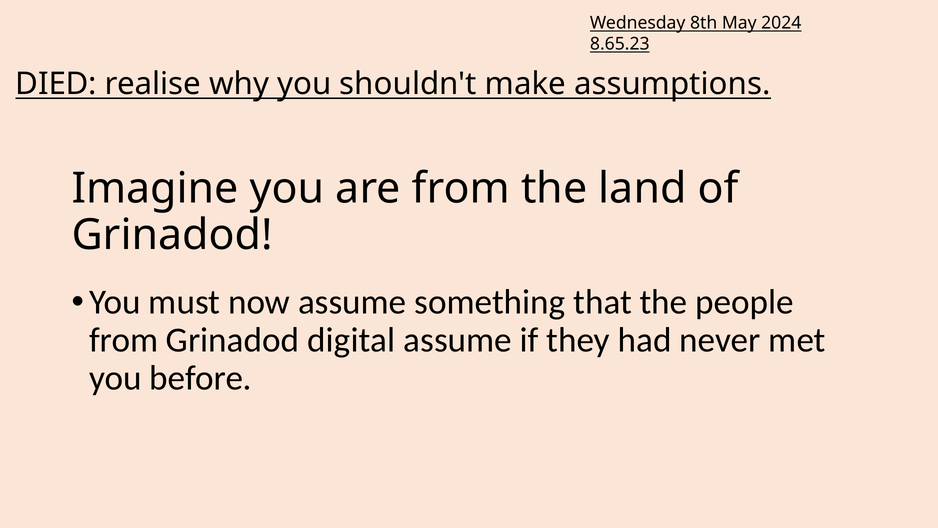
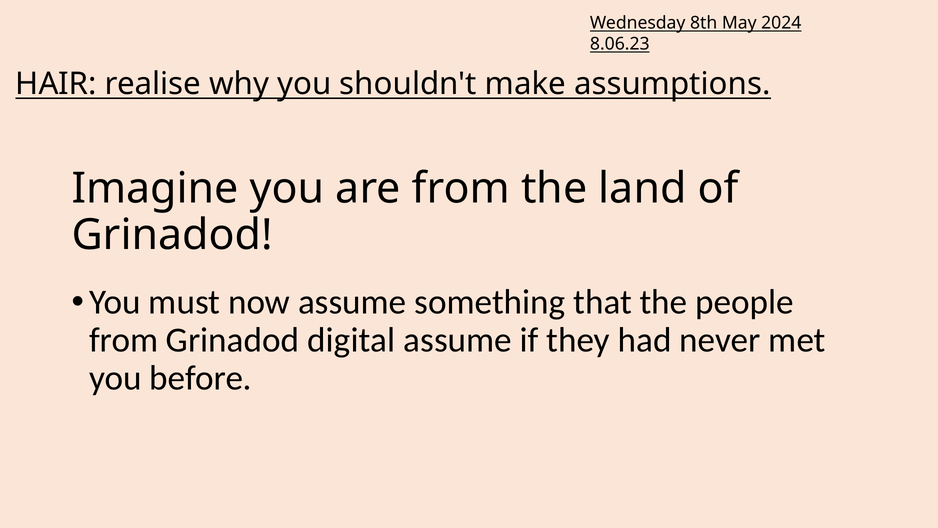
8.65.23: 8.65.23 -> 8.06.23 (620, 44)
DIED: DIED -> HAIR (56, 84)
